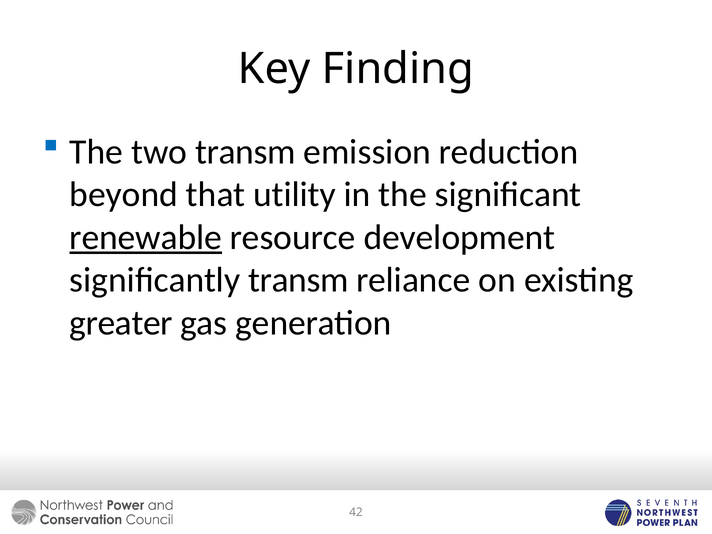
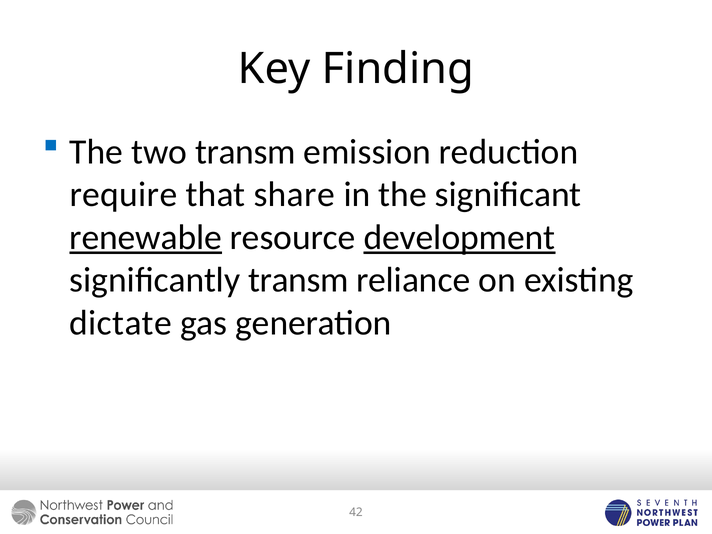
beyond: beyond -> require (124, 195)
utility: utility -> share (294, 195)
development underline: none -> present (459, 237)
greater: greater -> dictate (121, 323)
